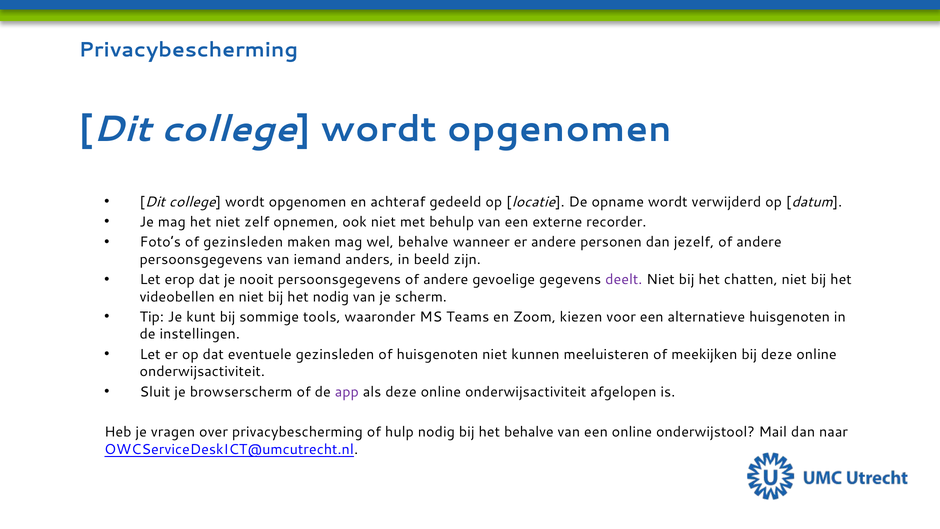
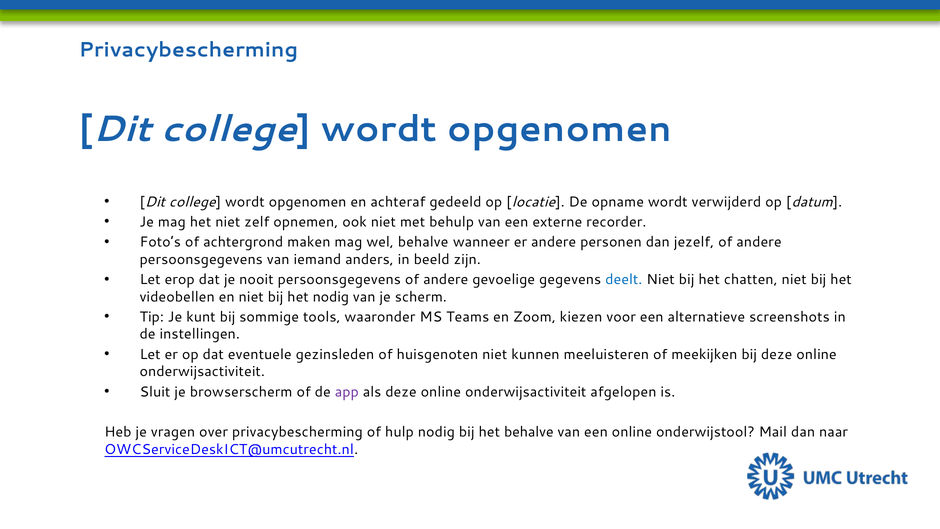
of gezinsleden: gezinsleden -> achtergrond (243, 242)
deelt colour: purple -> blue (624, 279)
alternatieve huisgenoten: huisgenoten -> screenshots (789, 317)
